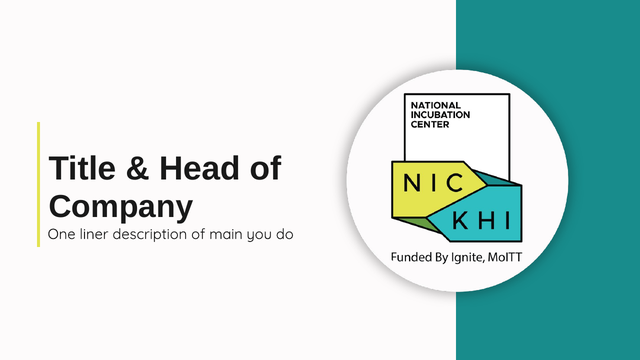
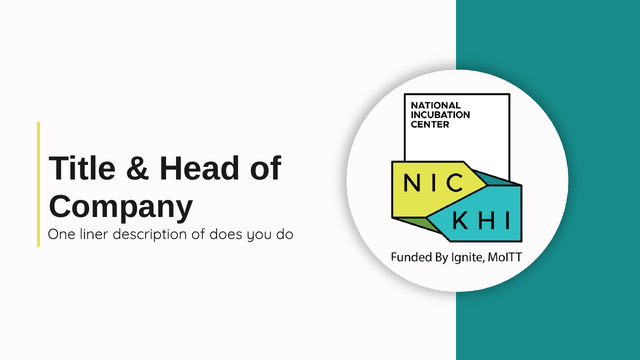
main: main -> does (226, 234)
